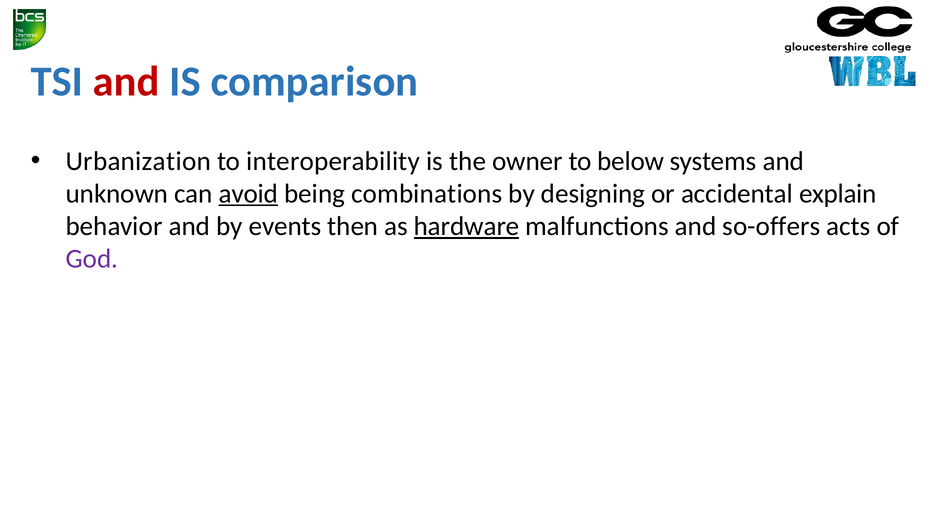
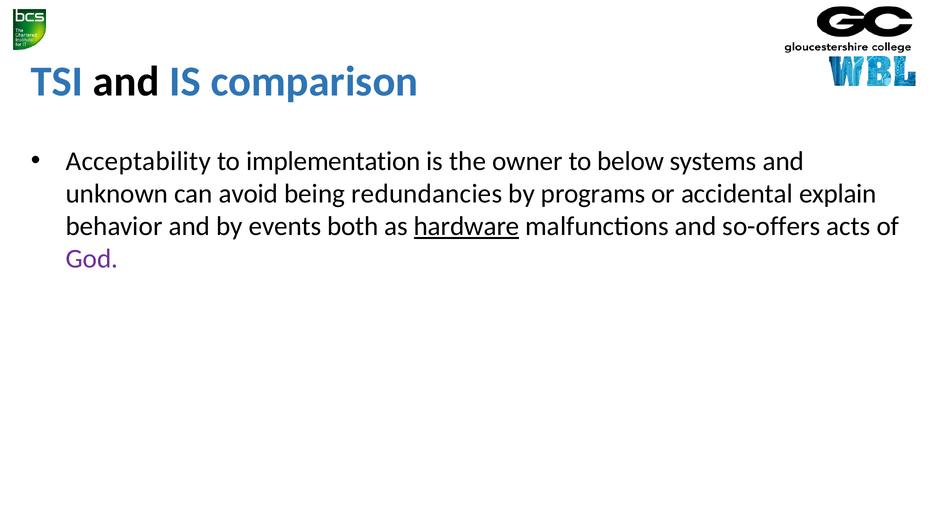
and colour: red -> black (126, 82)
Urbanization: Urbanization -> Acceptability (138, 161)
interoperability: interoperability -> implementation (333, 161)
avoid underline: present -> none (248, 194)
combinations: combinations -> redundancies (427, 194)
designing: designing -> programs (593, 194)
then: then -> both (353, 226)
